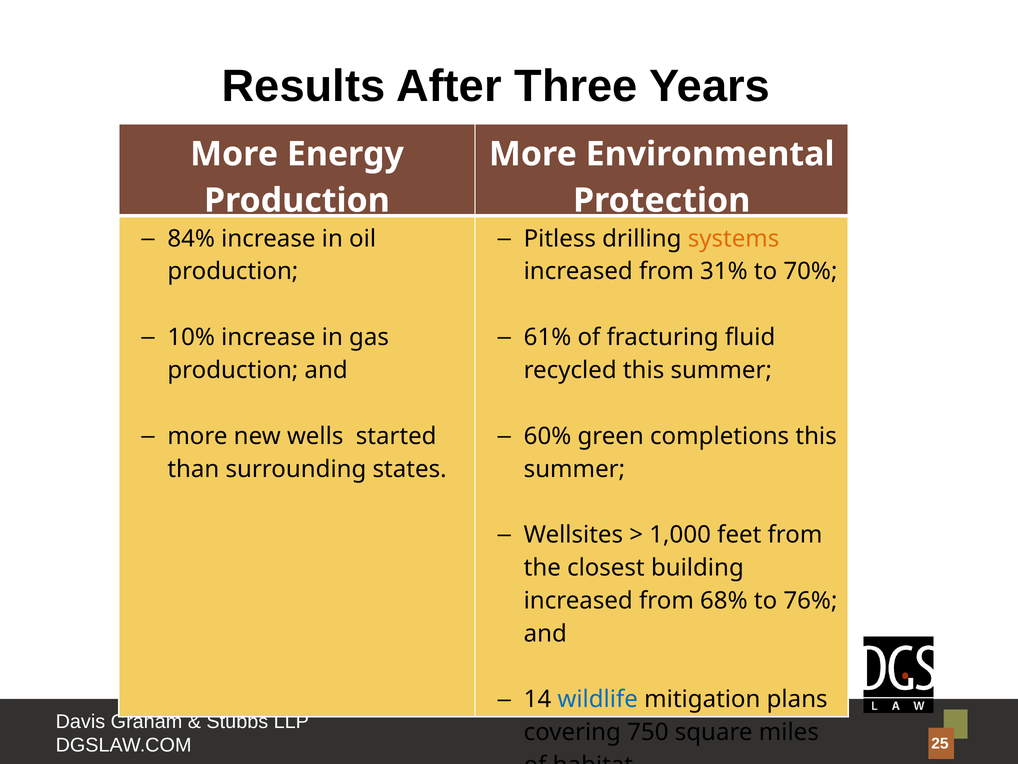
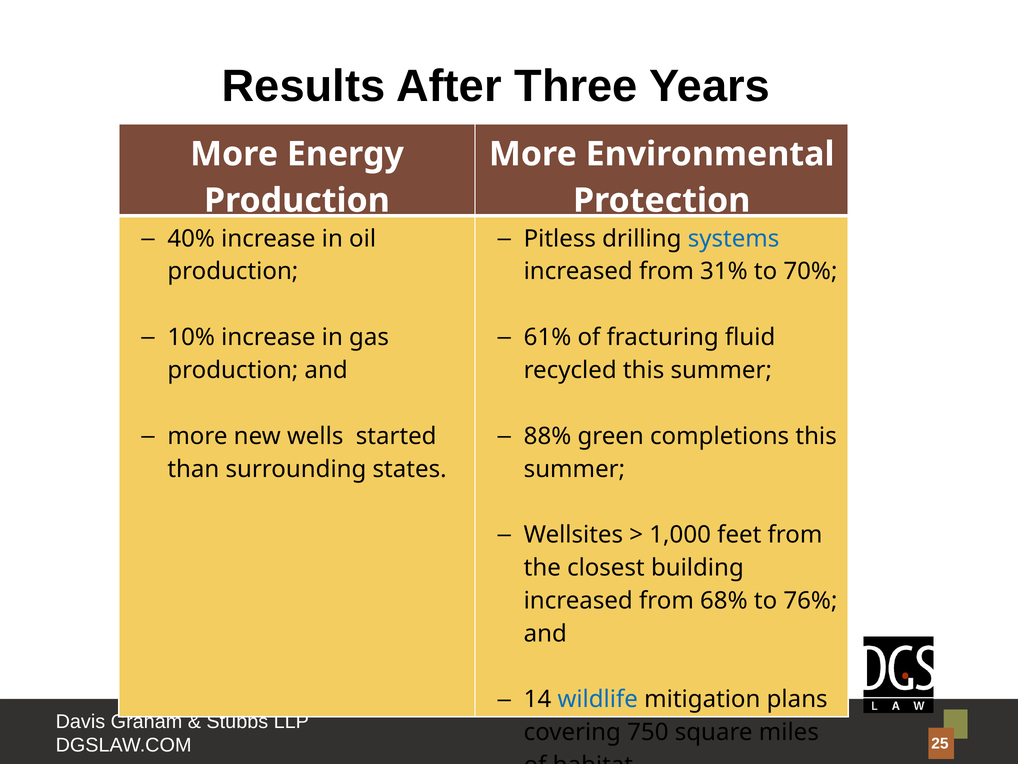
84%: 84% -> 40% (191, 238)
systems colour: orange -> blue (734, 238)
60%: 60% -> 88% (547, 436)
